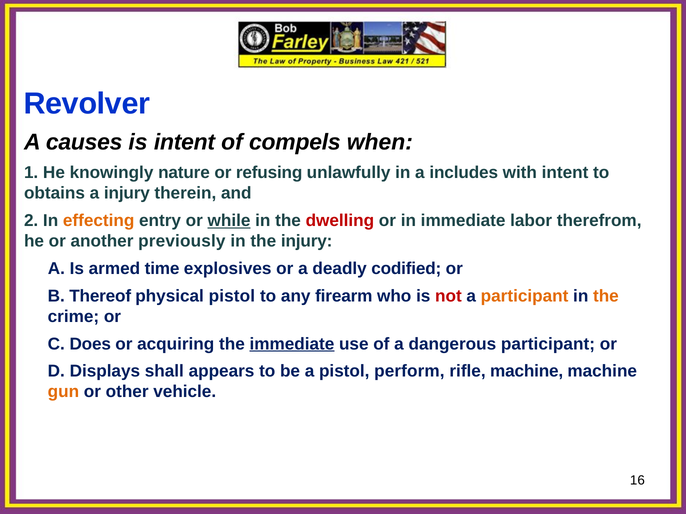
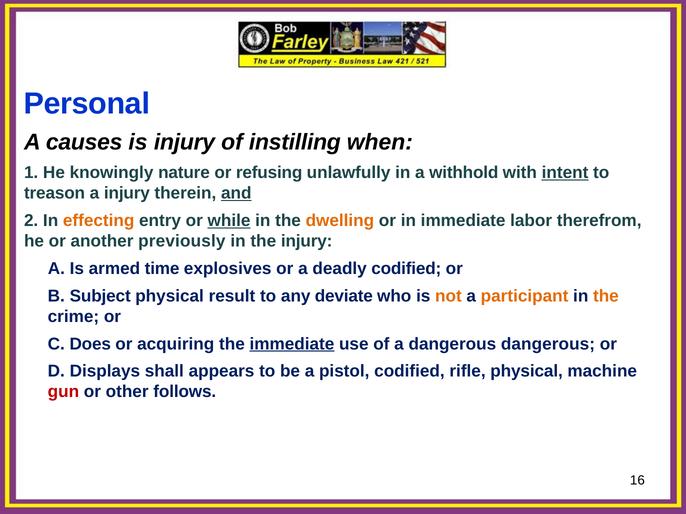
Revolver: Revolver -> Personal (87, 104)
is intent: intent -> injury (184, 142)
compels: compels -> instilling (295, 142)
includes: includes -> withhold (464, 173)
intent underline: none -> present (565, 173)
obtains: obtains -> treason (55, 193)
and underline: none -> present (236, 193)
dwelling colour: red -> orange (340, 221)
Thereof: Thereof -> Subject (100, 296)
physical pistol: pistol -> result (232, 296)
firearm: firearm -> deviate (344, 296)
not colour: red -> orange (448, 296)
dangerous participant: participant -> dangerous (548, 344)
pistol perform: perform -> codified (409, 372)
rifle machine: machine -> physical (527, 372)
gun colour: orange -> red (63, 392)
vehicle: vehicle -> follows (185, 392)
